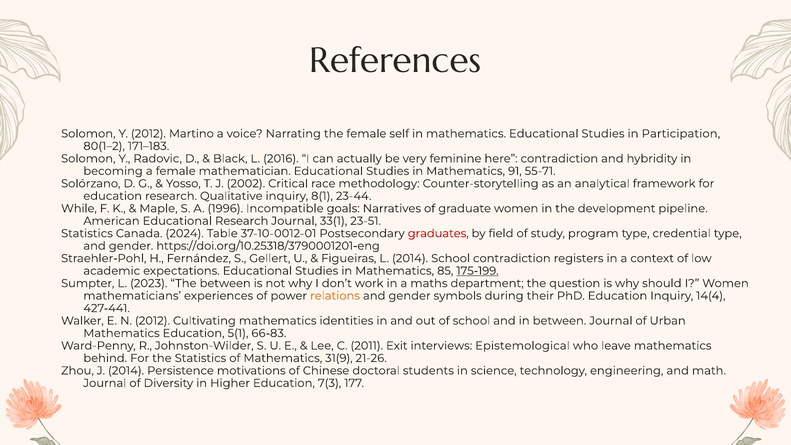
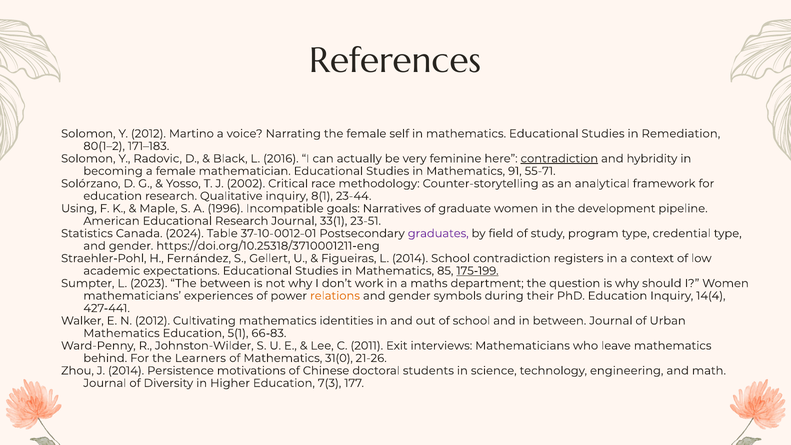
Participation: Participation -> Remediation (681, 134)
contradiction underline: none -> present (559, 159)
While: While -> Using (79, 208)
graduates colour: red -> purple (438, 233)
https://doi.org/10.25318/3790001201-eng: https://doi.org/10.25318/3790001201-eng -> https://doi.org/10.25318/3710001211-eng (268, 246)
interviews Epistemological: Epistemological -> Mathematicians (523, 346)
the Statistics: Statistics -> Learners (200, 358)
31(9: 31(9 -> 31(0 (339, 358)
